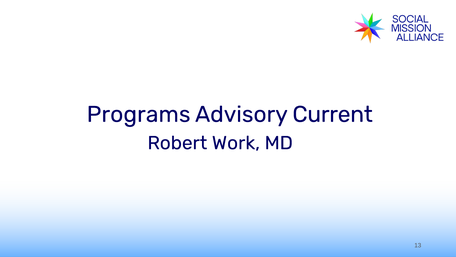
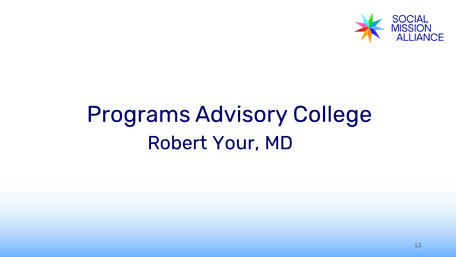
Current: Current -> College (332, 114)
Work: Work -> Your (236, 143)
